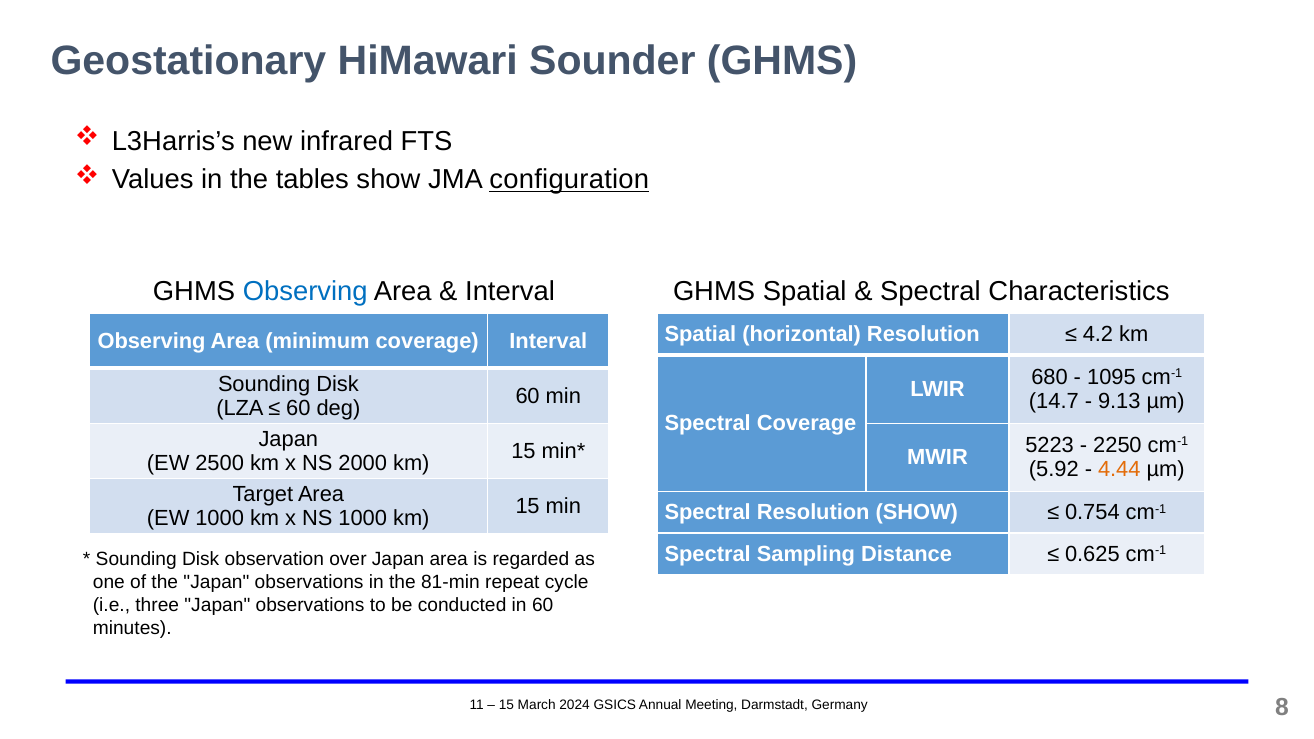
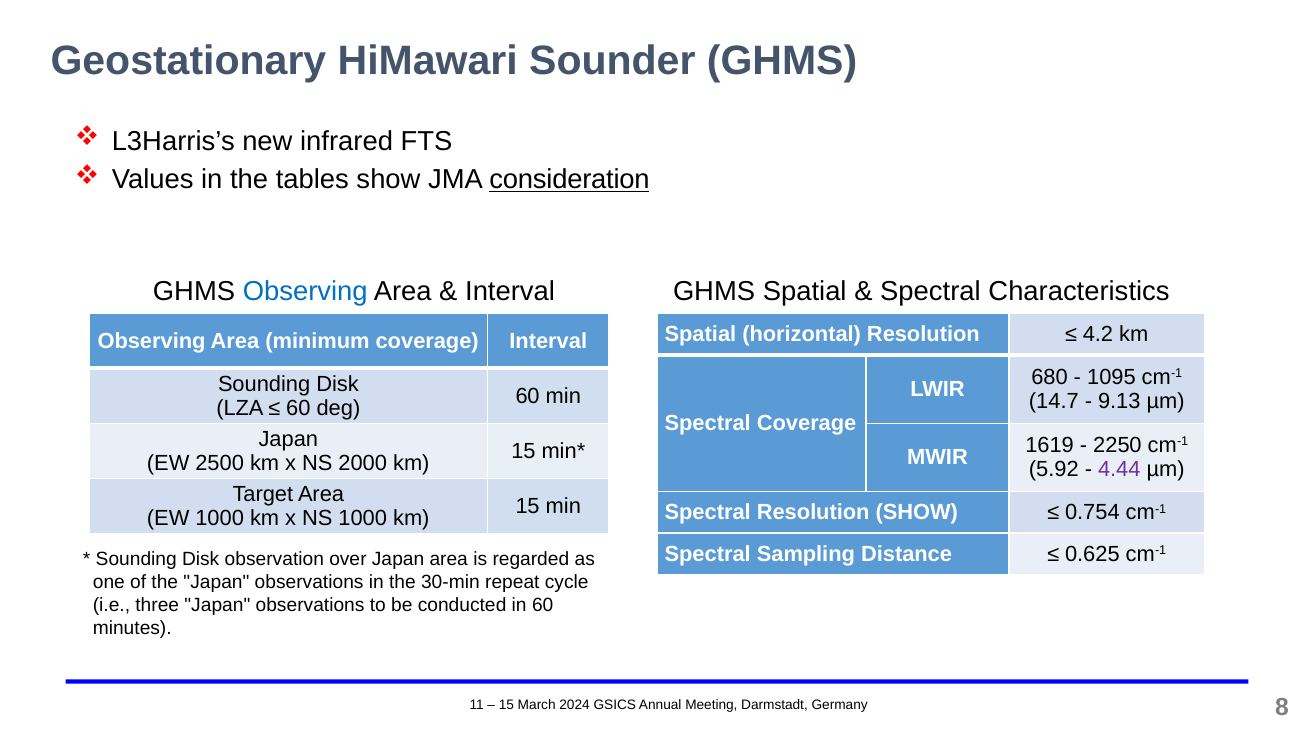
configuration: configuration -> consideration (570, 180)
5223: 5223 -> 1619 (1050, 445)
4.44 colour: orange -> purple (1119, 470)
81-min: 81-min -> 30-min (450, 582)
